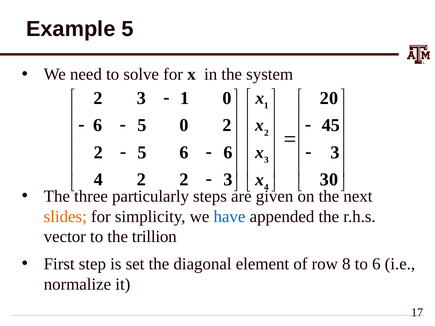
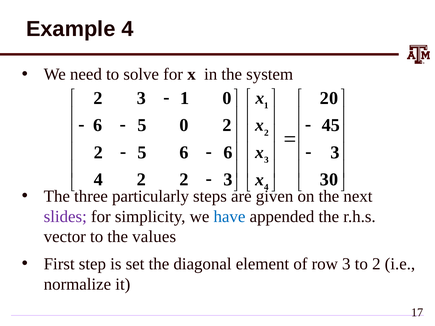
Example 5: 5 -> 4 (128, 29)
slides colour: orange -> purple (65, 217)
trillion: trillion -> values (154, 237)
row 8: 8 -> 3 (346, 264)
to 6: 6 -> 2 (376, 264)
